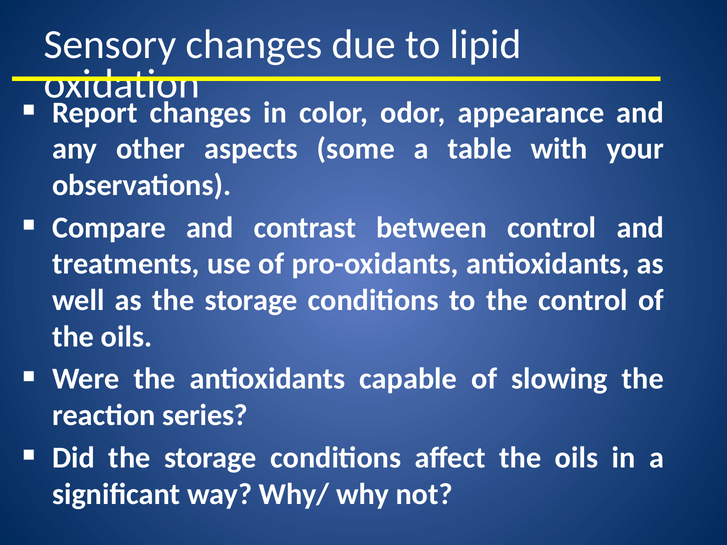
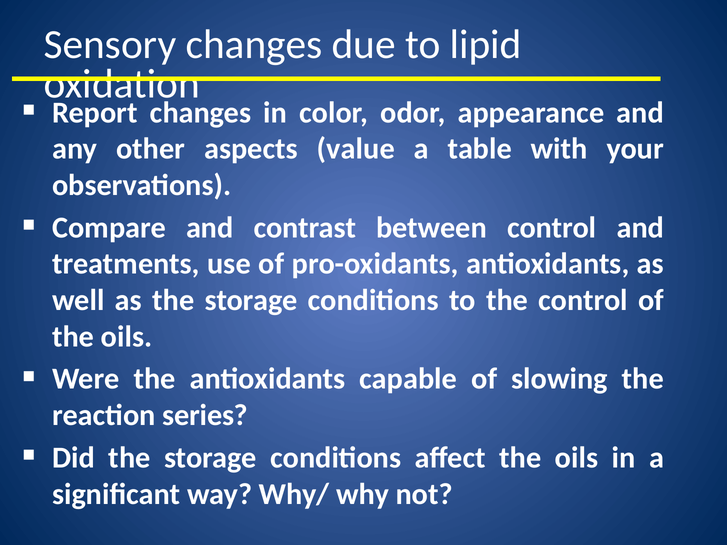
some: some -> value (356, 149)
